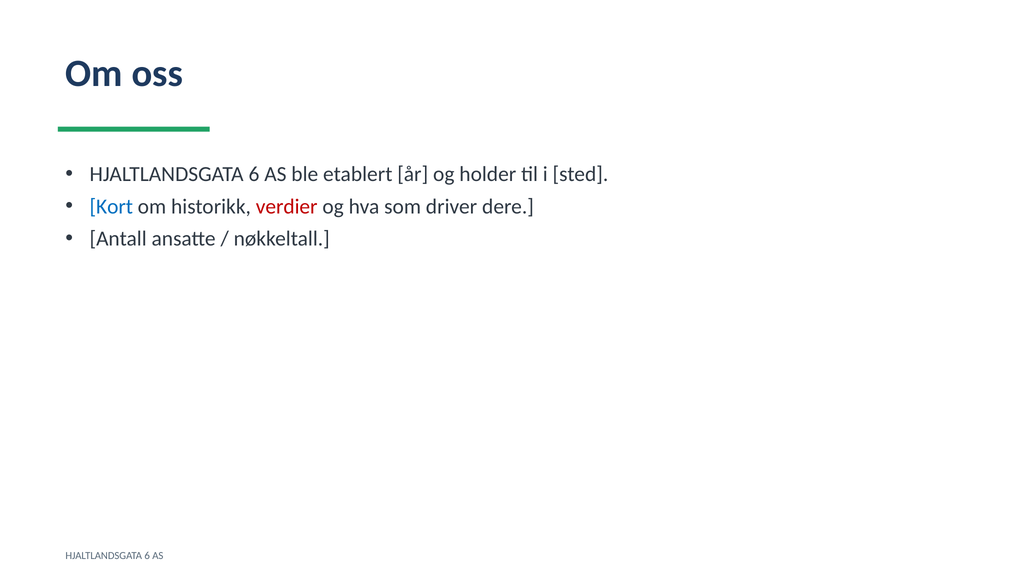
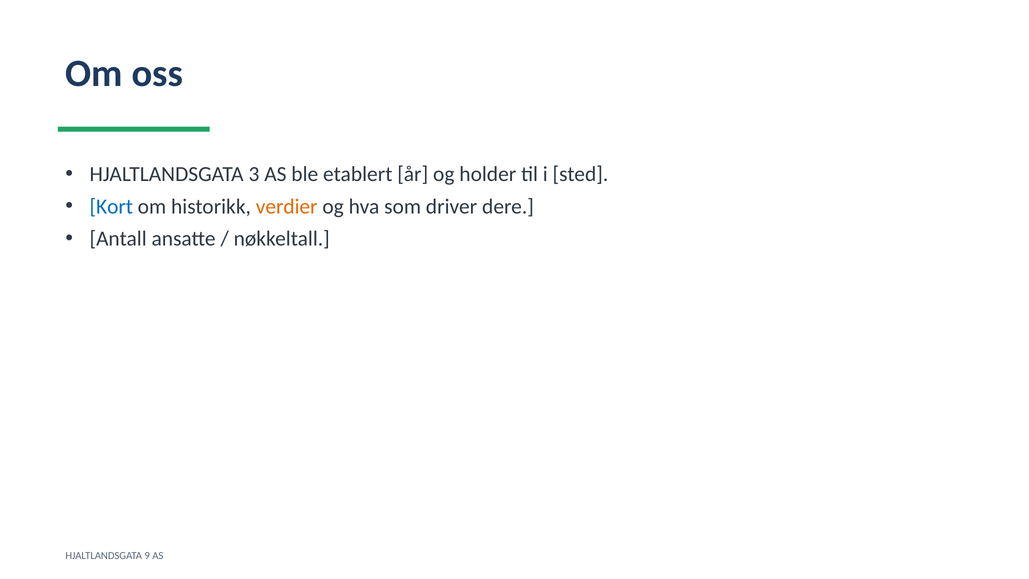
6: 6 -> 3 (254, 174)
verdier colour: red -> orange (287, 206)
6: 6 -> 9 (147, 555)
